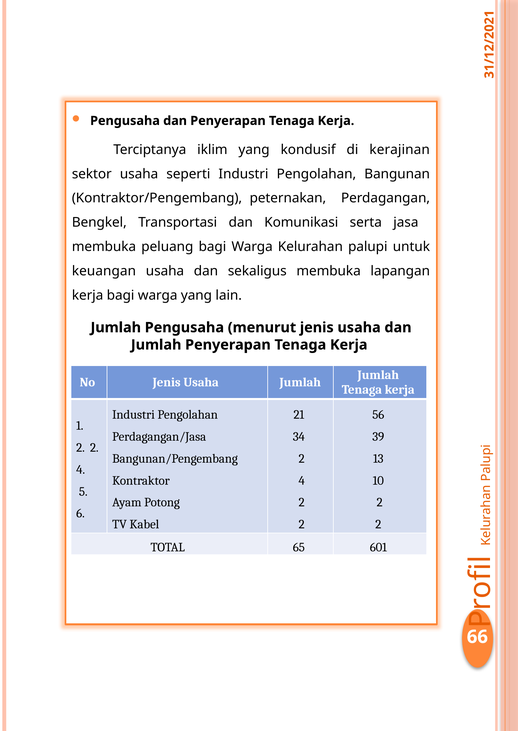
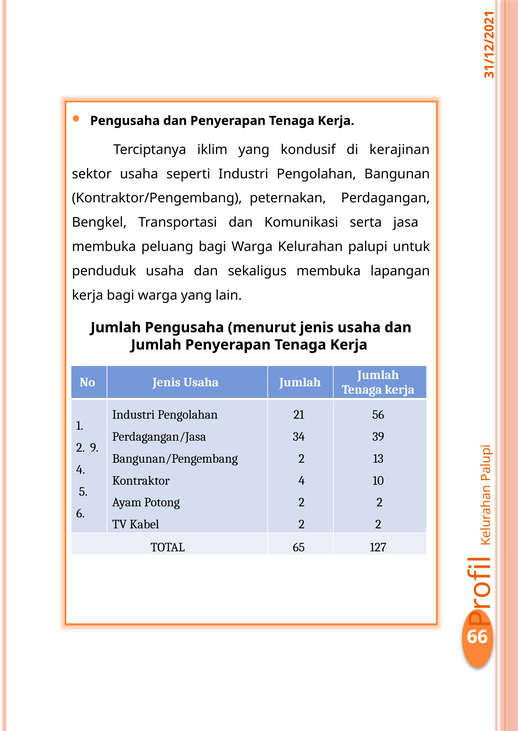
keuangan: keuangan -> penduduk (104, 271)
2: 2 -> 9 (94, 448)
601: 601 -> 127 (378, 548)
